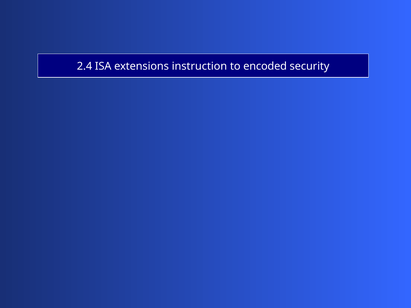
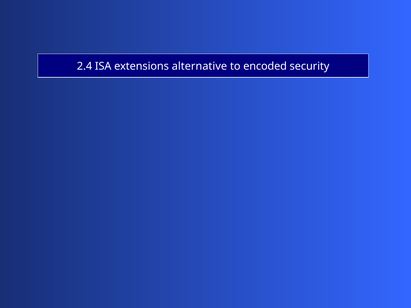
instruction: instruction -> alternative (199, 66)
